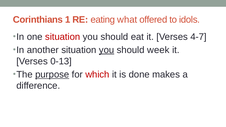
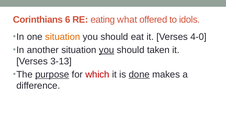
1: 1 -> 6 (68, 20)
situation colour: red -> orange (63, 37)
4-7: 4-7 -> 4-0 (199, 37)
week: week -> taken (158, 50)
0-13: 0-13 -> 3-13 (61, 61)
done underline: none -> present (139, 74)
